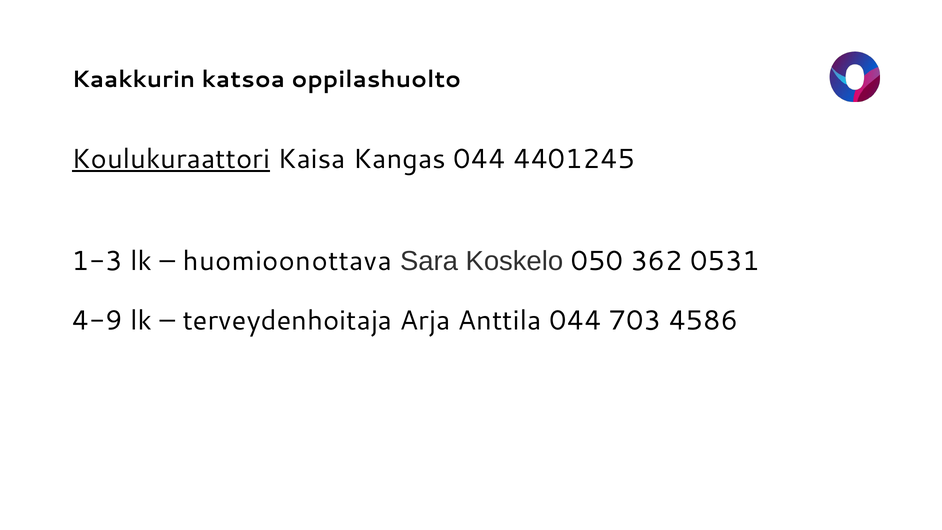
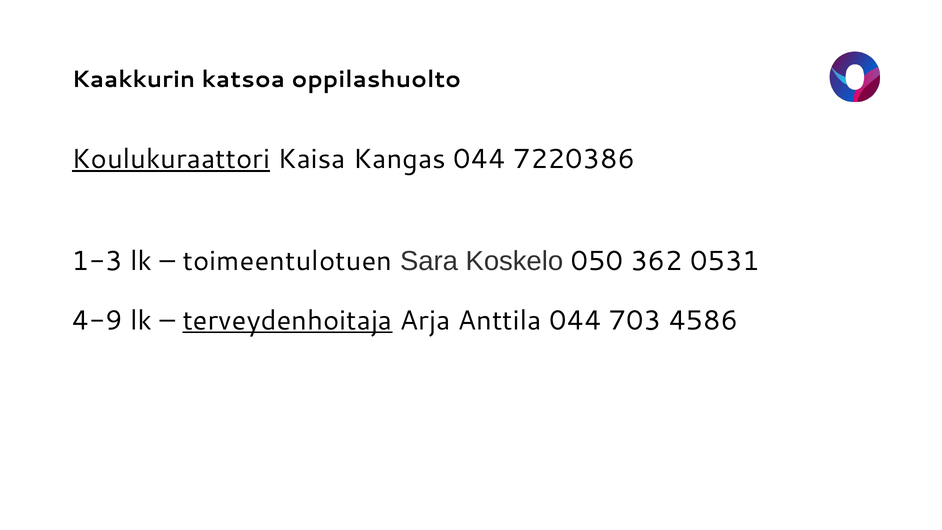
4401245: 4401245 -> 7220386 (574, 159)
huomioonottava: huomioonottava -> toimeentulotuen (287, 261)
terveydenhoitaja underline: none -> present (287, 320)
